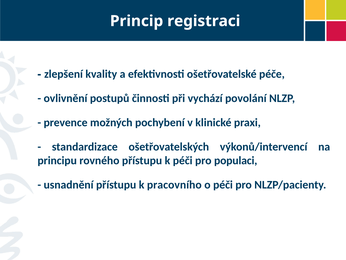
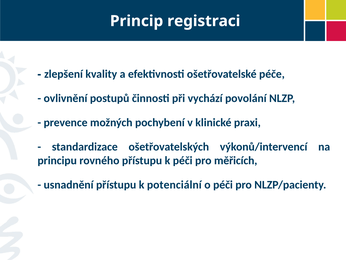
populaci: populaci -> měřicích (236, 160)
pracovního: pracovního -> potenciální (174, 185)
